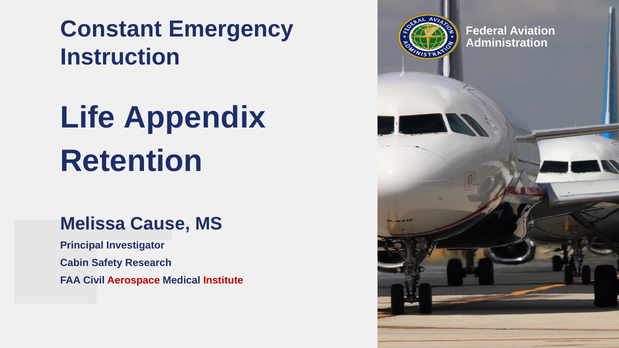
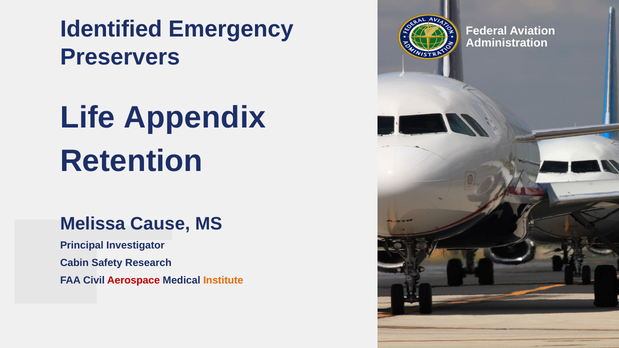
Constant: Constant -> Identified (111, 29)
Instruction: Instruction -> Preservers (120, 57)
Institute colour: red -> orange (223, 281)
